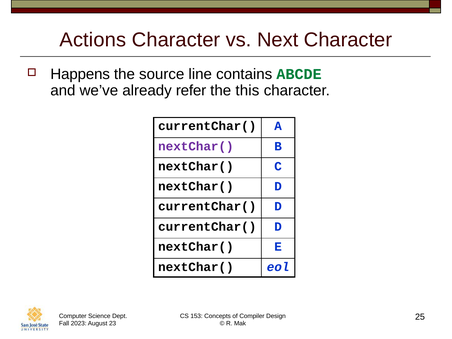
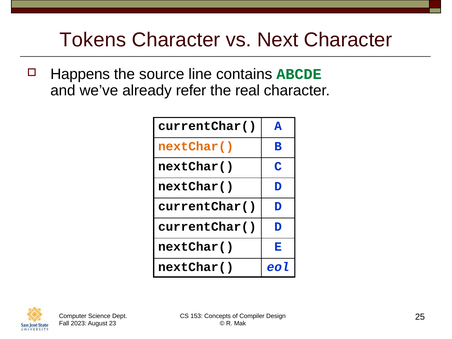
Actions: Actions -> Tokens (93, 40)
this: this -> real (248, 91)
nextChar( colour: purple -> orange (196, 146)
